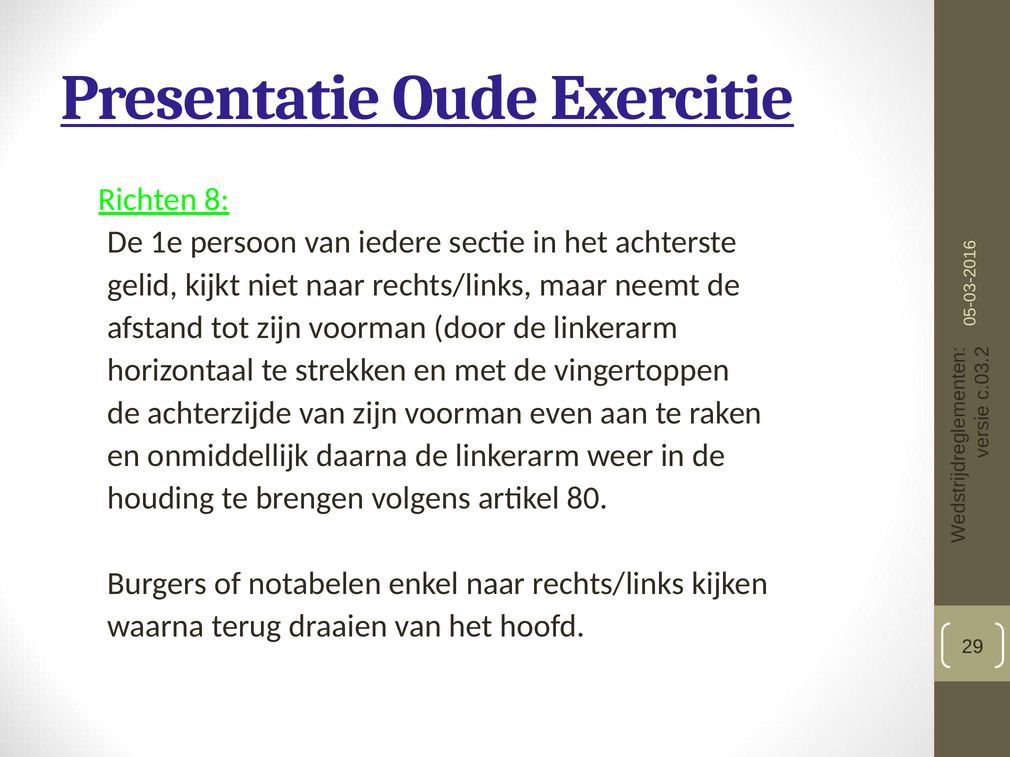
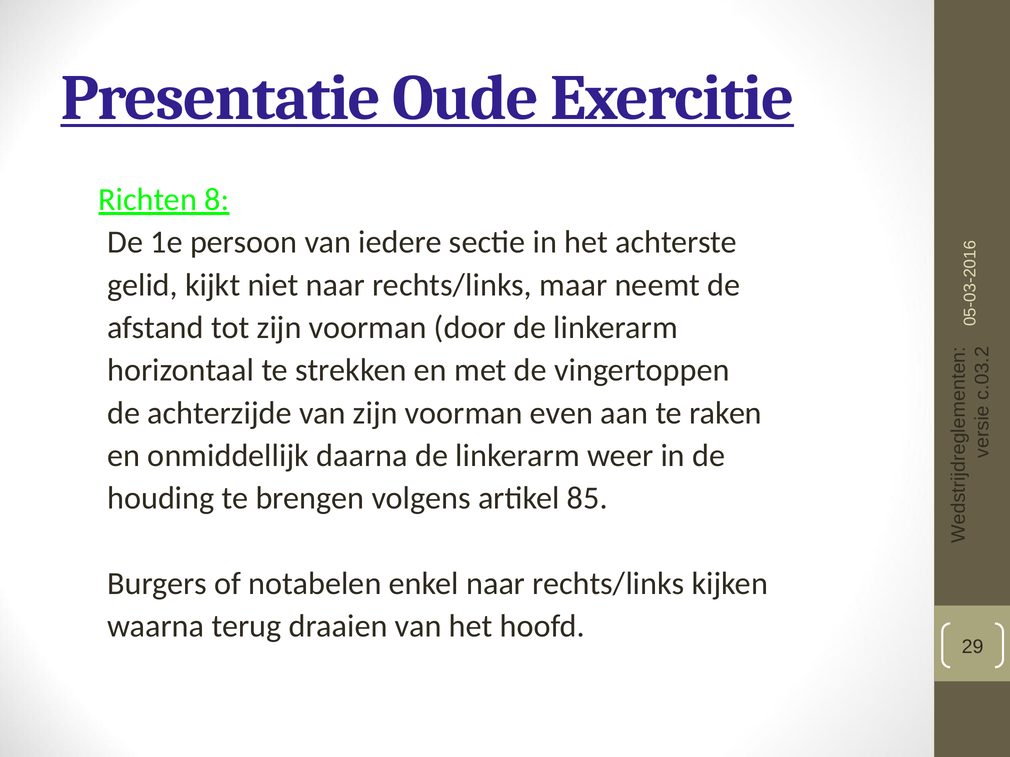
80: 80 -> 85 (587, 499)
